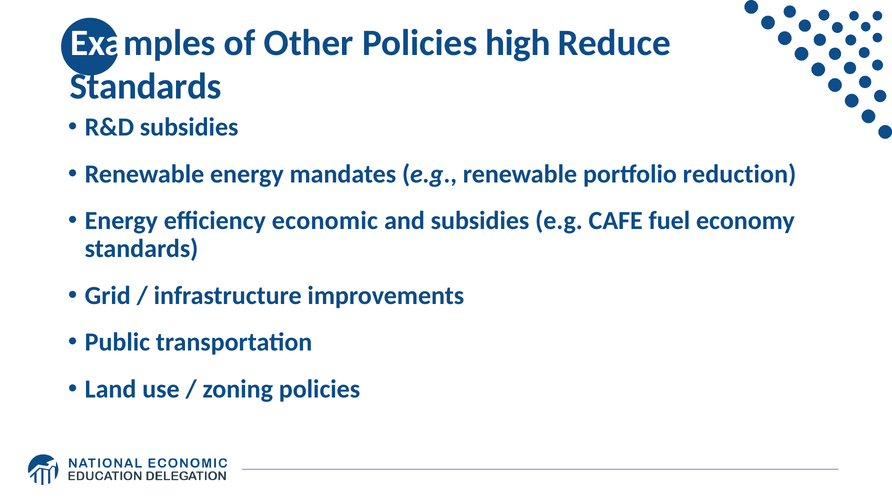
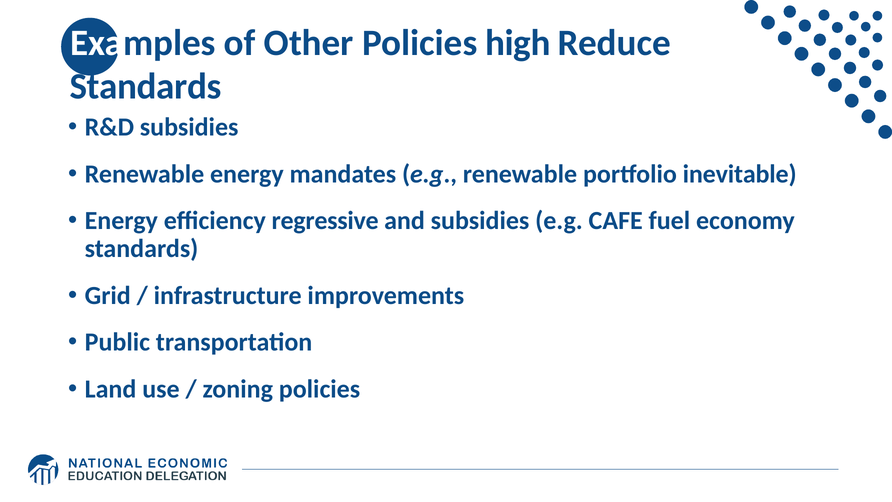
reduction: reduction -> inevitable (740, 174)
economic: economic -> regressive (325, 221)
